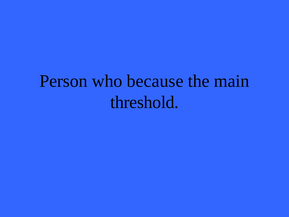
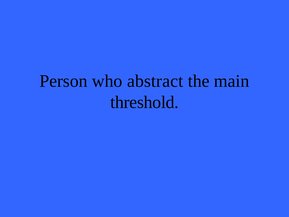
because: because -> abstract (155, 81)
